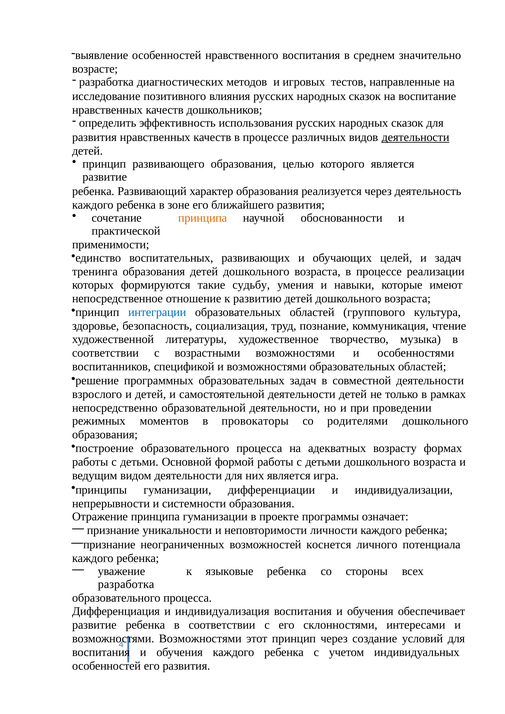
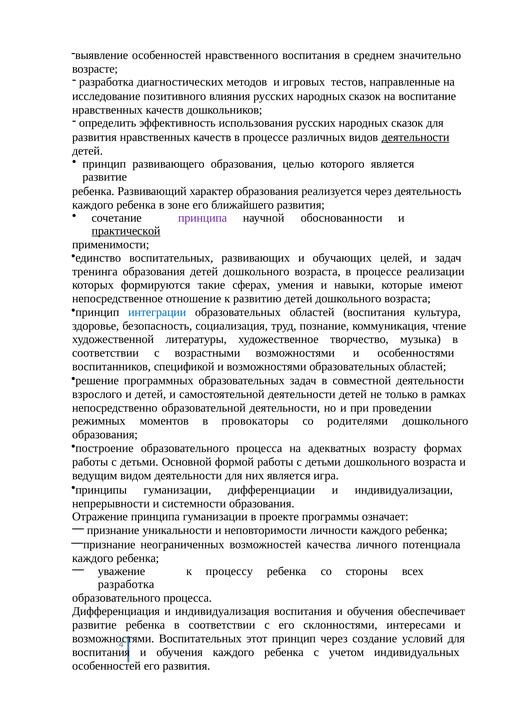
принципа colour: orange -> purple (203, 218)
практической underline: none -> present (126, 231)
судьбу: судьбу -> сферах (251, 285)
областей группового: группового -> воспитания (374, 313)
коснется: коснется -> качества (329, 545)
языковые: языковые -> процессу (229, 572)
Возможностями: Возможностями -> Воспитательных (200, 639)
